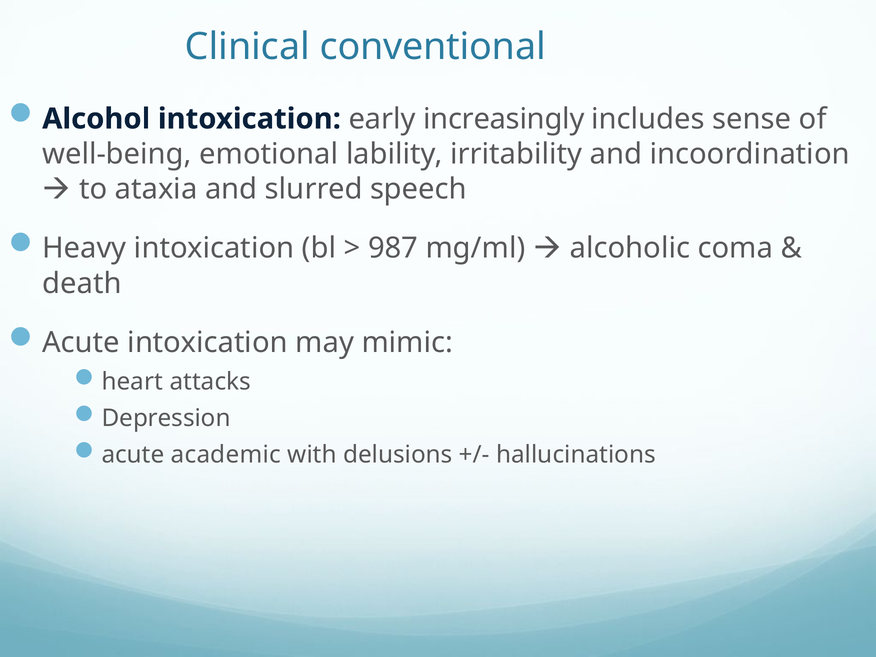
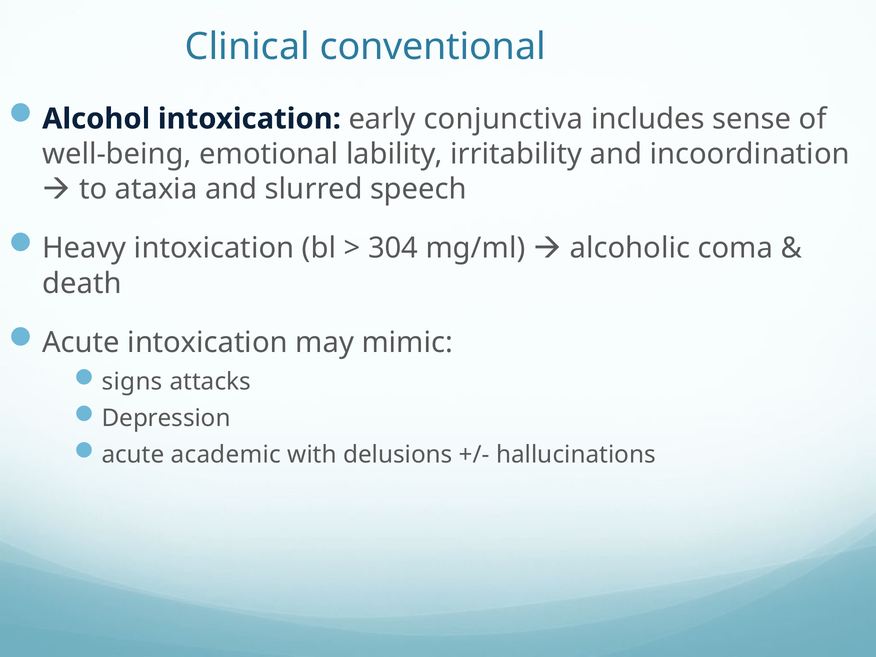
increasingly: increasingly -> conjunctiva (503, 119)
987: 987 -> 304 (393, 248)
heart: heart -> signs (132, 382)
